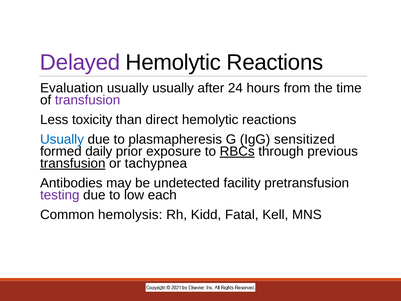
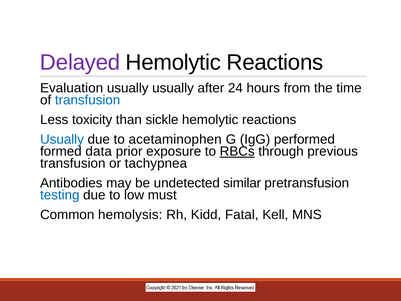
transfusion colour: purple -> blue (88, 100)
direct: direct -> sickle (162, 120)
plasmapheresis: plasmapheresis -> acetaminophen (175, 139)
sensitized: sensitized -> performed (304, 139)
daily: daily -> data (99, 151)
transfusion underline: present -> none (73, 163)
facility: facility -> similar (242, 183)
testing colour: purple -> blue (60, 195)
each: each -> must (162, 195)
